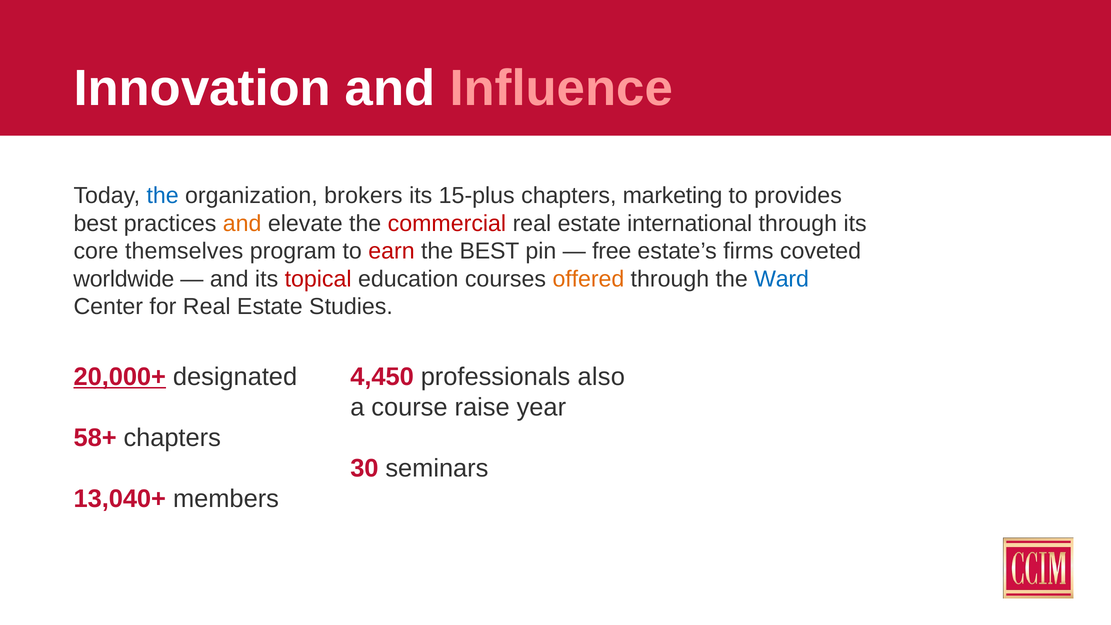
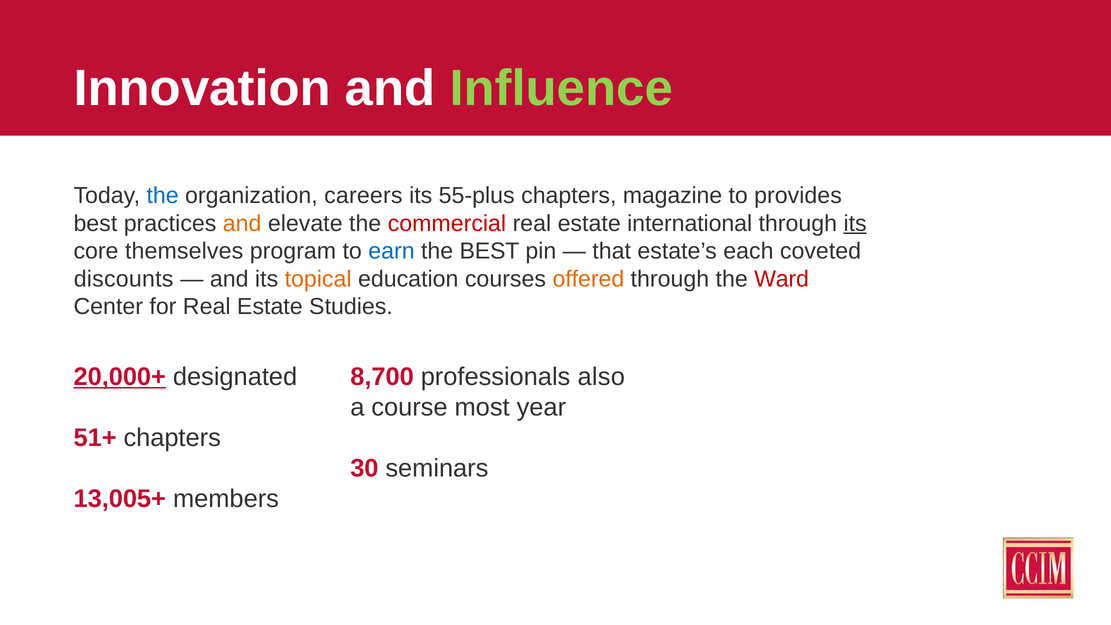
Influence colour: pink -> light green (561, 88)
brokers: brokers -> careers (363, 196)
15-plus: 15-plus -> 55-plus (477, 196)
marketing: marketing -> magazine (673, 196)
its underline: none -> present (855, 223)
earn colour: red -> blue (391, 251)
free: free -> that (612, 251)
firms: firms -> each (748, 251)
worldwide: worldwide -> discounts (124, 279)
topical colour: red -> orange (318, 279)
Ward colour: blue -> red (782, 279)
4,450: 4,450 -> 8,700 (382, 377)
raise: raise -> most (482, 407)
58+: 58+ -> 51+ (95, 438)
13,040+: 13,040+ -> 13,005+ (120, 499)
